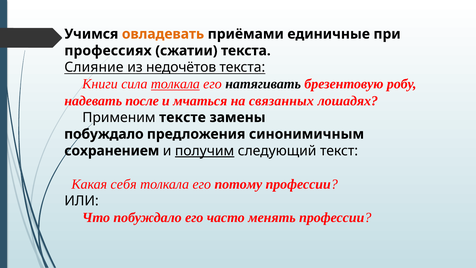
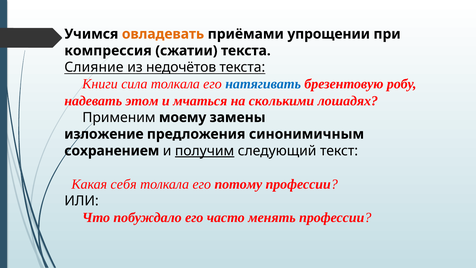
единичные: единичные -> упрощении (329, 34)
профессиях: профессиях -> компрессия (108, 51)
толкала underline: present -> none (175, 84)
натягивать colour: black -> blue (263, 84)
после: после -> этом (142, 101)
связанных: связанных -> сколькими (281, 101)
тексте: тексте -> моему (183, 117)
побуждало: побуждало -> изложение (104, 134)
